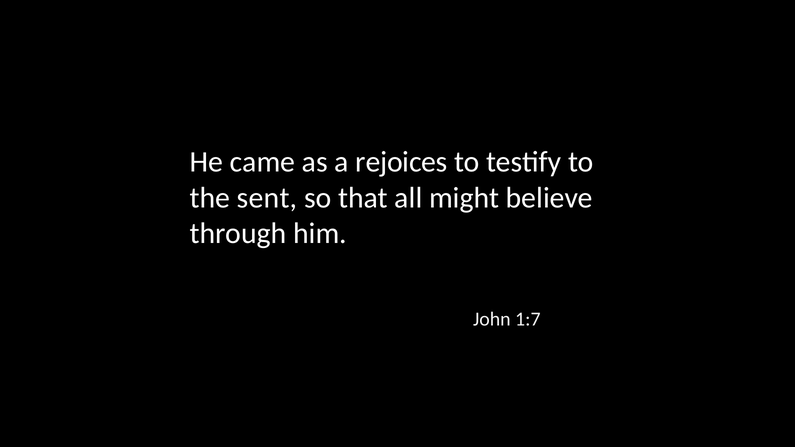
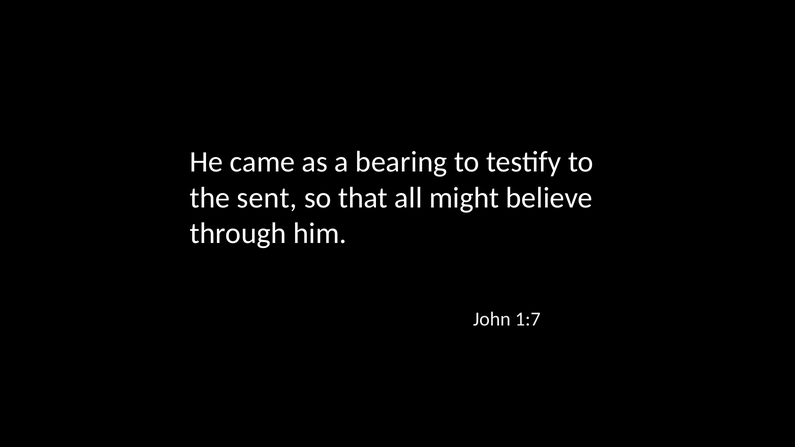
rejoices: rejoices -> bearing (401, 162)
